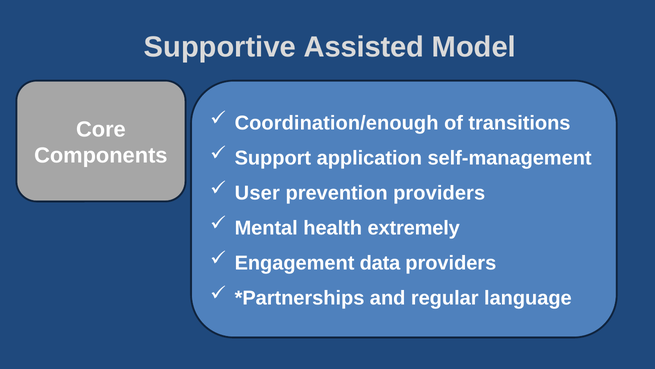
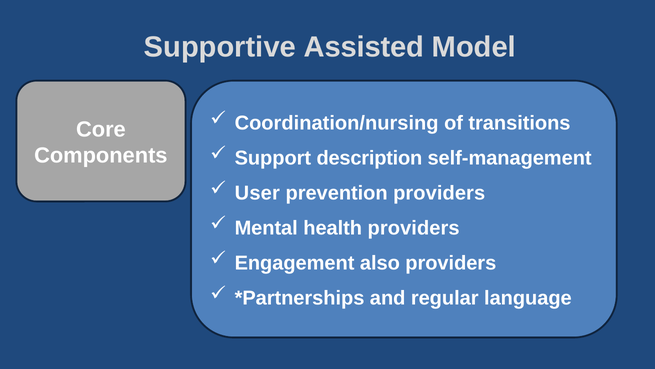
Coordination/enough: Coordination/enough -> Coordination/nursing (337, 123)
application: application -> description (369, 158)
health extremely: extremely -> providers (414, 228)
data: data -> also (380, 263)
